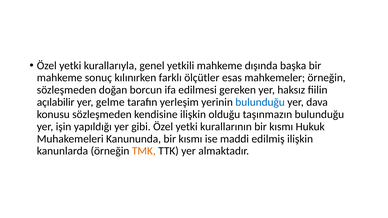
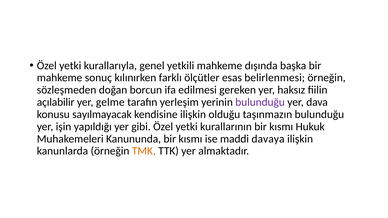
mahkemeler: mahkemeler -> belirlenmesi (275, 78)
bulunduğu colour: blue -> purple (260, 102)
konusu sözleşmeden: sözleşmeden -> sayılmayacak (102, 114)
edilmiş: edilmiş -> davaya (268, 139)
